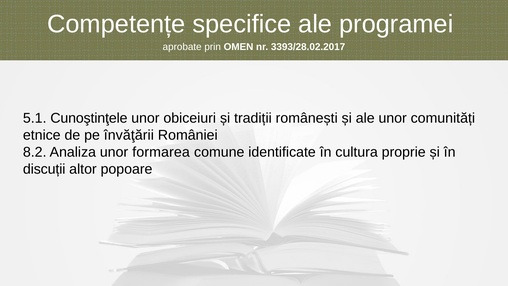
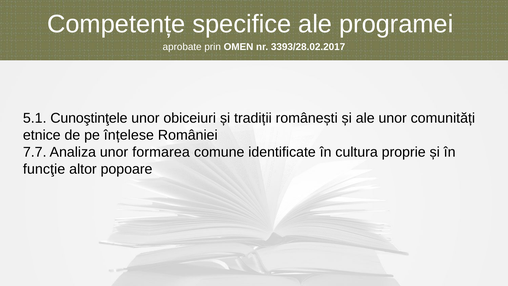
învăţării: învăţării -> înțelese (129, 135)
8.2: 8.2 -> 7.7 (35, 152)
discuții: discuții -> funcţie (44, 169)
